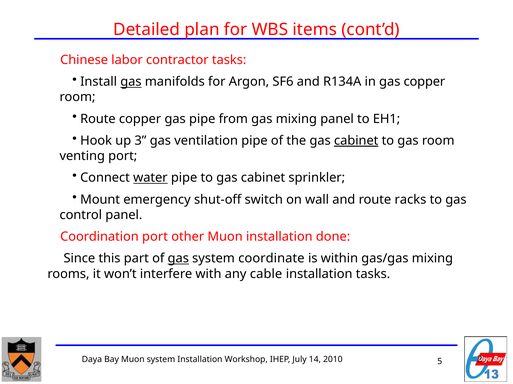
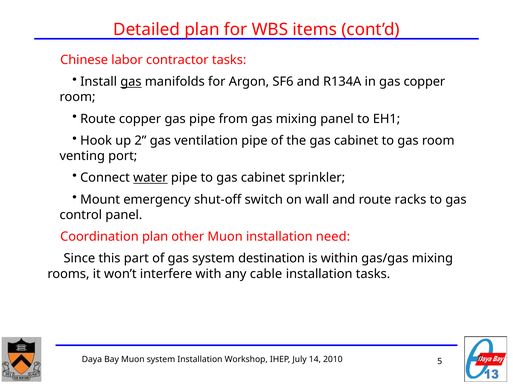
3: 3 -> 2 (140, 141)
cabinet underline: present -> none (356, 141)
Coordination port: port -> plan (155, 237)
done: done -> need (333, 237)
gas underline: present -> none (178, 259)
coordinate: coordinate -> destination (272, 259)
2: 2 -> 7 (480, 360)
